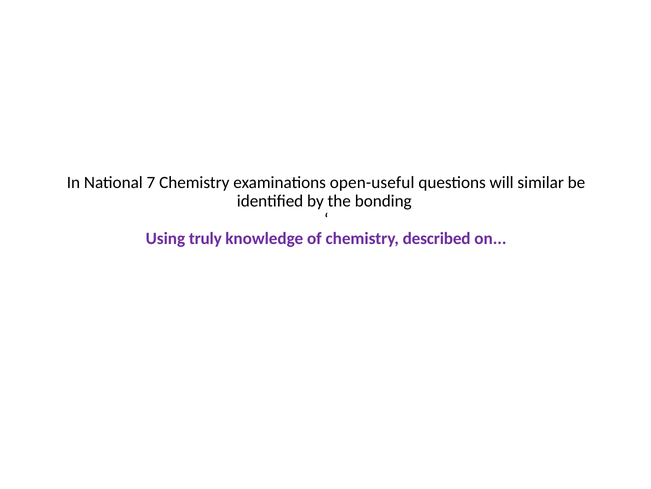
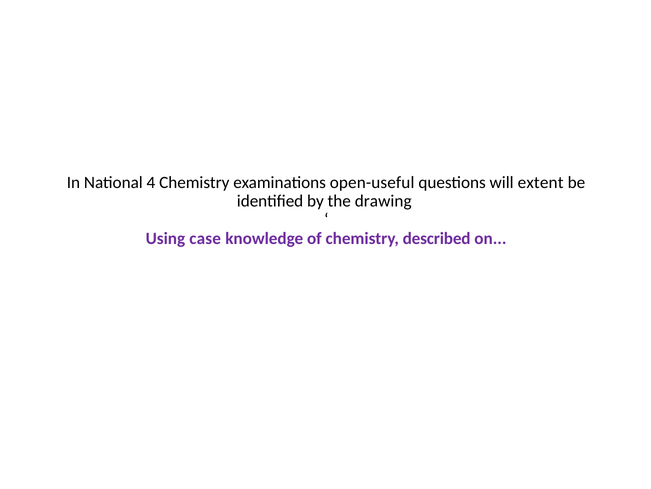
7: 7 -> 4 (151, 182)
similar: similar -> extent (541, 182)
bonding: bonding -> drawing (383, 201)
truly: truly -> case (205, 238)
